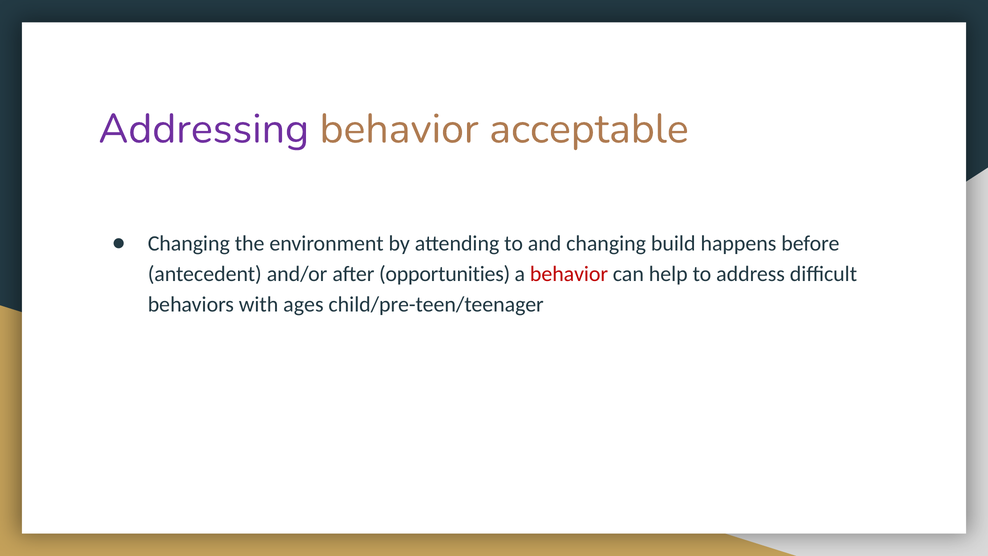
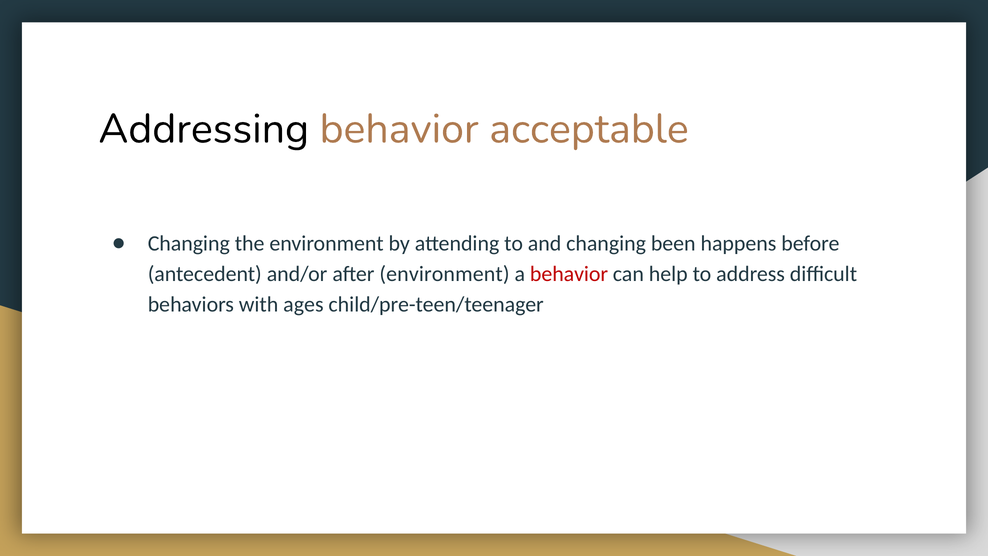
Addressing colour: purple -> black (204, 129)
build: build -> been (673, 244)
after opportunities: opportunities -> environment (444, 274)
